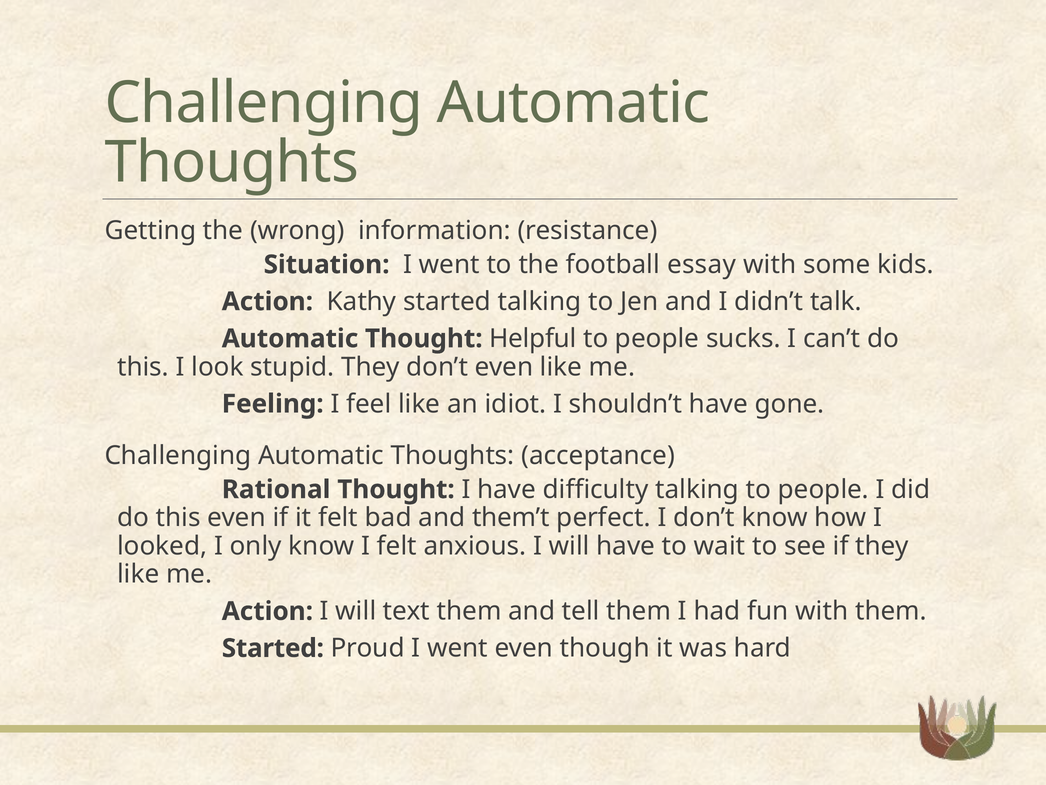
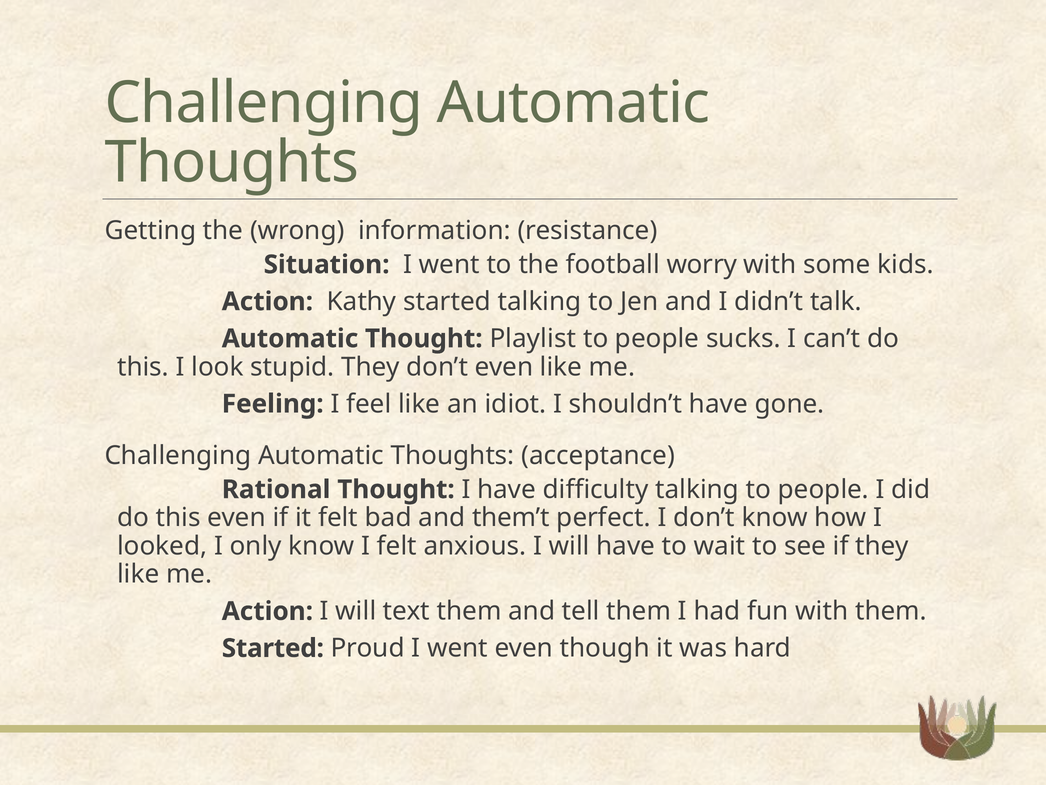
essay: essay -> worry (702, 264)
Helpful: Helpful -> Playlist (533, 338)
